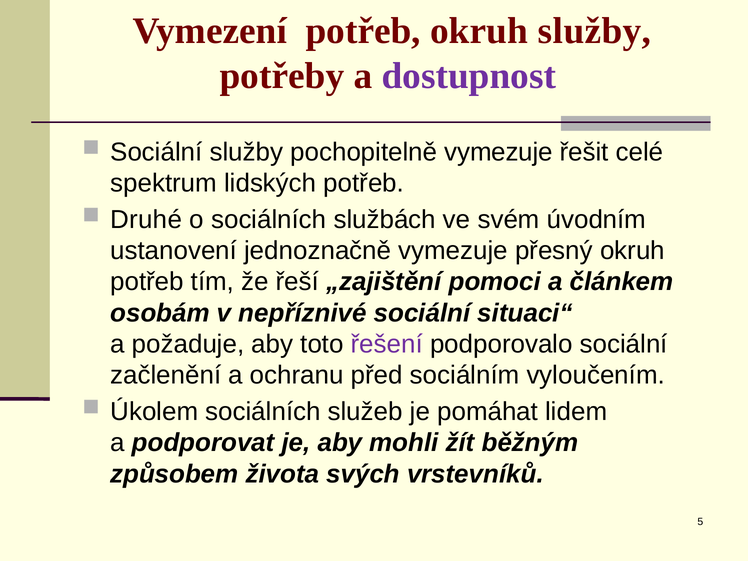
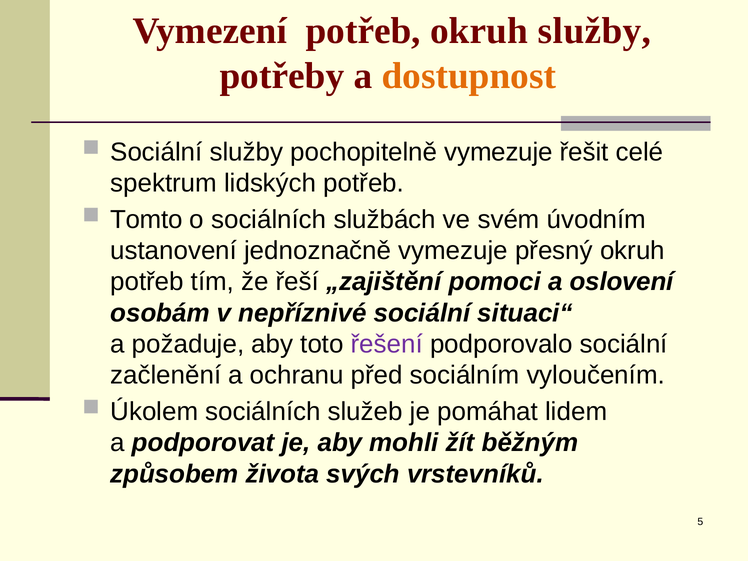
dostupnost colour: purple -> orange (469, 76)
Druhé: Druhé -> Tomto (146, 220)
článkem: článkem -> oslovení (622, 282)
